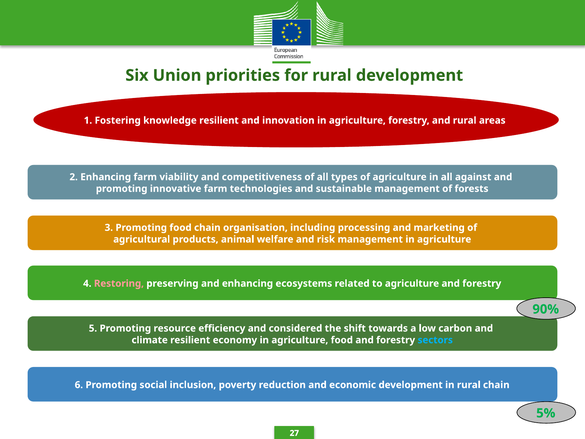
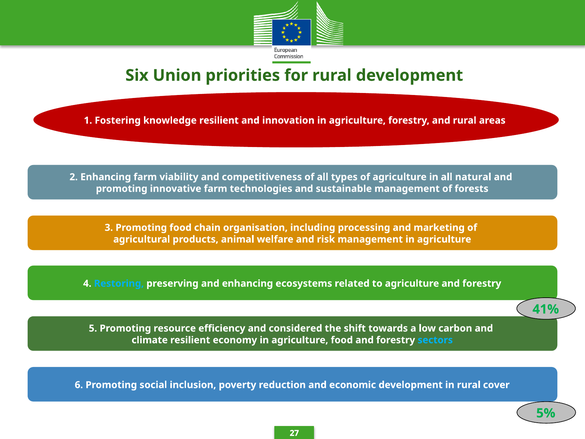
against: against -> natural (473, 177)
Restoring colour: pink -> light blue (119, 283)
90%: 90% -> 41% (546, 309)
rural chain: chain -> cover (496, 385)
